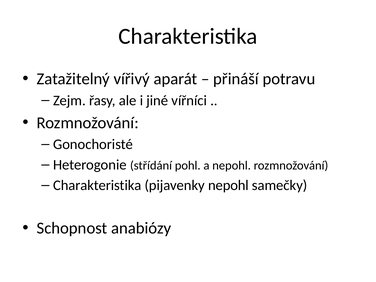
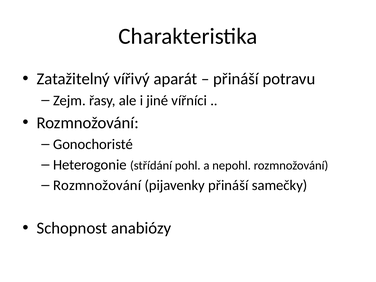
Charakteristika: Charakteristika -> Rozmnožování (97, 185)
pijavenky nepohl: nepohl -> přináší (228, 185)
